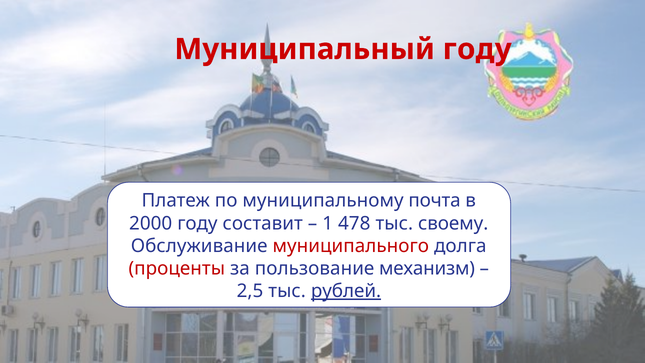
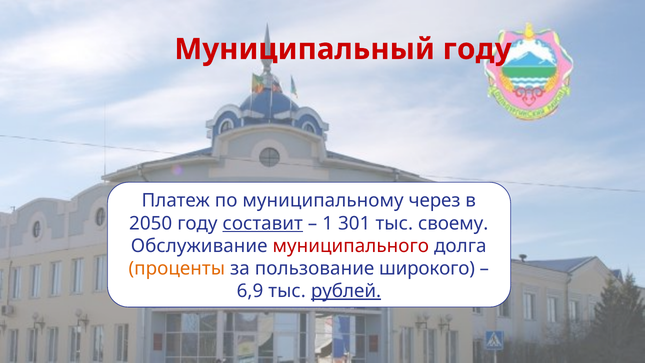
почта: почта -> через (435, 201)
2000: 2000 -> 2050 (151, 223)
составит underline: none -> present (263, 223)
478: 478 -> 301 (354, 223)
проценты colour: red -> orange (177, 268)
механизм: механизм -> широкого (427, 268)
2,5: 2,5 -> 6,9 (250, 291)
